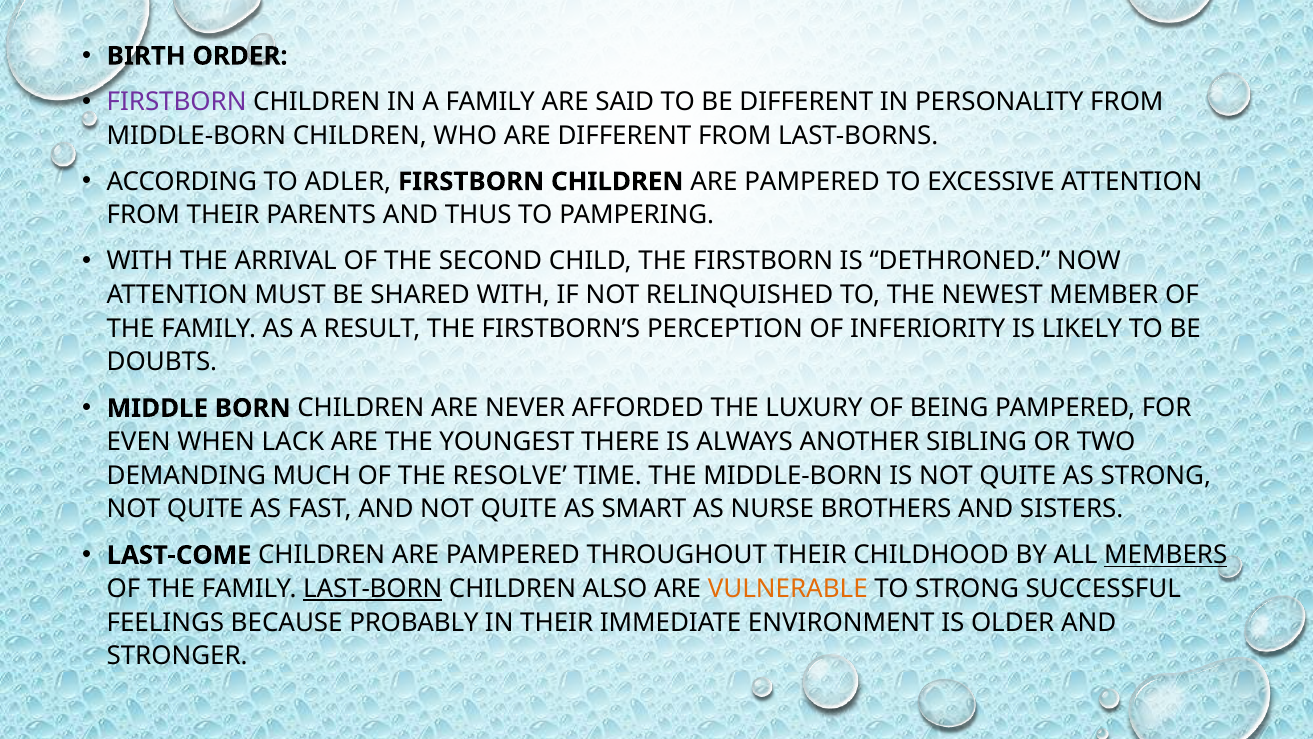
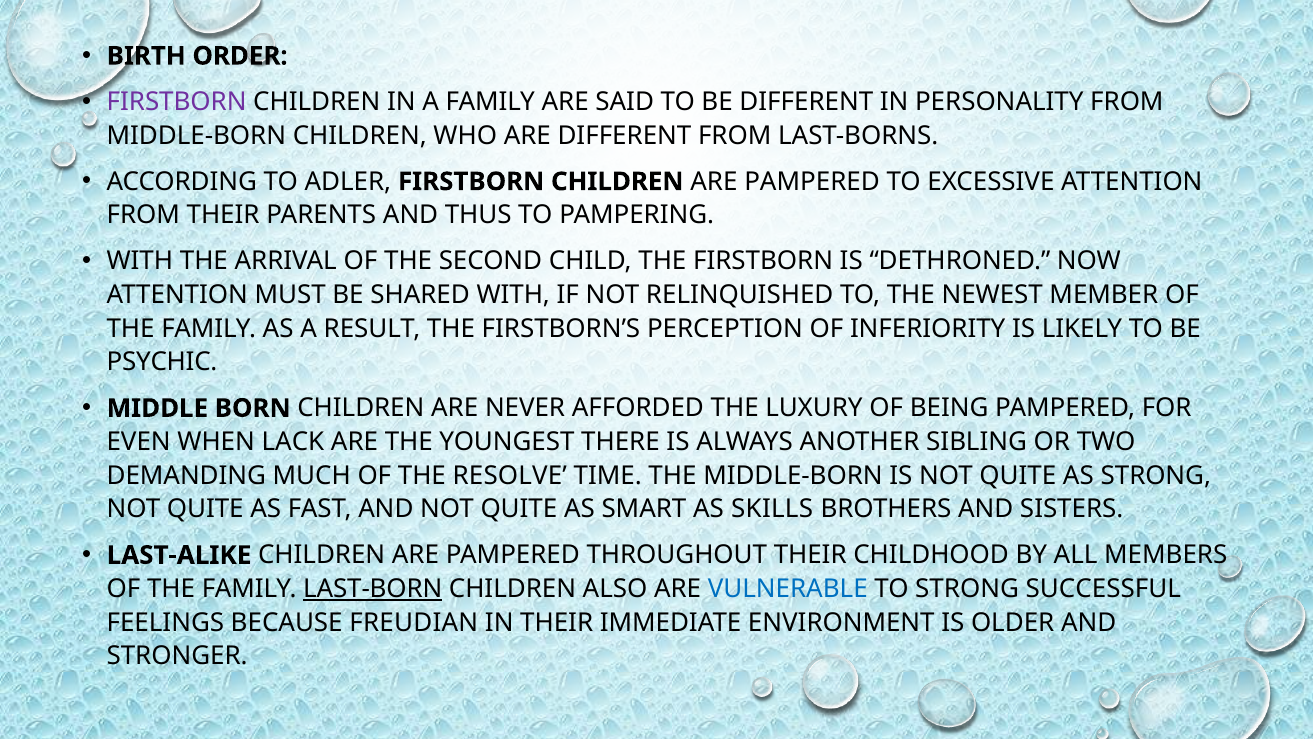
DOUBTS: DOUBTS -> PSYCHIC (162, 362)
NURSE: NURSE -> SKILLS (772, 509)
LAST-COME: LAST-COME -> LAST-ALIKE (179, 555)
MEMBERS underline: present -> none (1166, 555)
VULNERABLE colour: orange -> blue (788, 589)
PROBABLY: PROBABLY -> FREUDIAN (414, 622)
